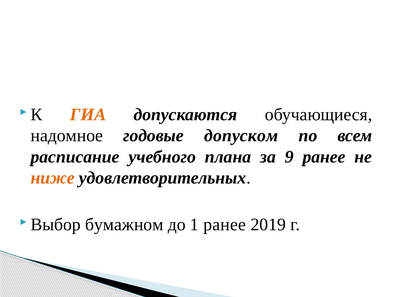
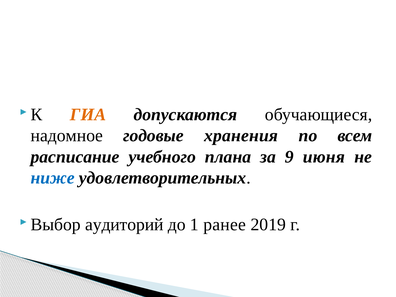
допуском: допуском -> хранения (241, 136)
9 ранее: ранее -> июня (324, 157)
ниже colour: orange -> blue (53, 178)
бумажном: бумажном -> аудиторий (124, 225)
